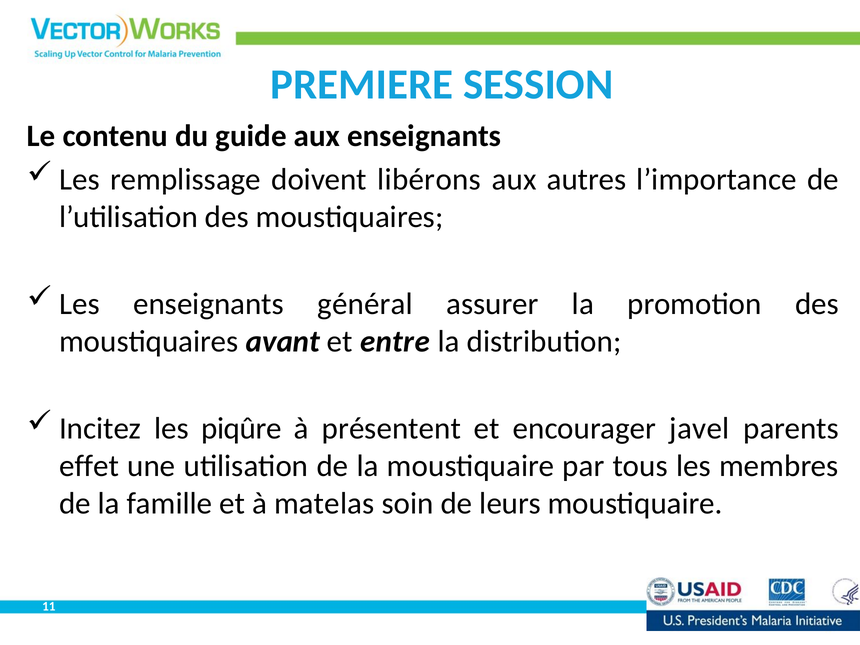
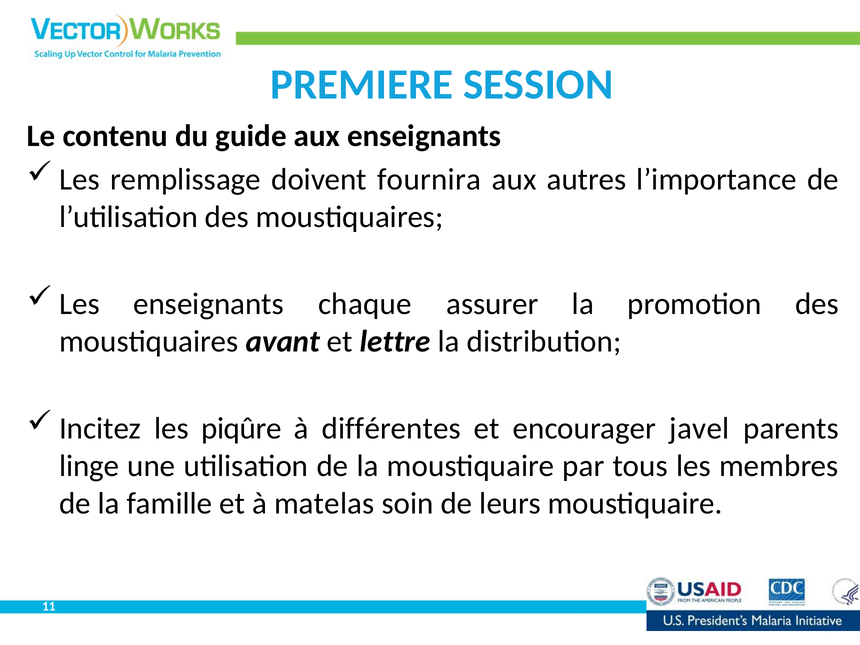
libérons: libérons -> fournira (429, 180)
général: général -> chaque (365, 304)
entre: entre -> lettre (395, 342)
présentent: présentent -> différentes (391, 429)
effet: effet -> linge (89, 466)
